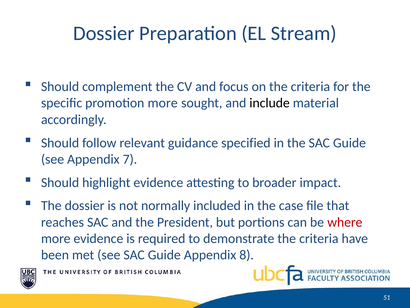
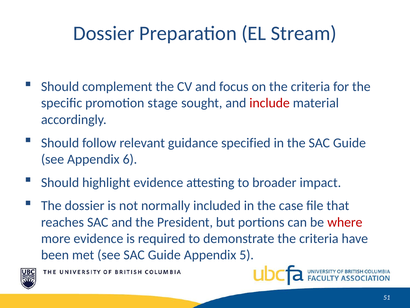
promotion more: more -> stage (163, 103)
include colour: black -> red (270, 103)
7: 7 -> 6 (130, 159)
8: 8 -> 5 (247, 255)
